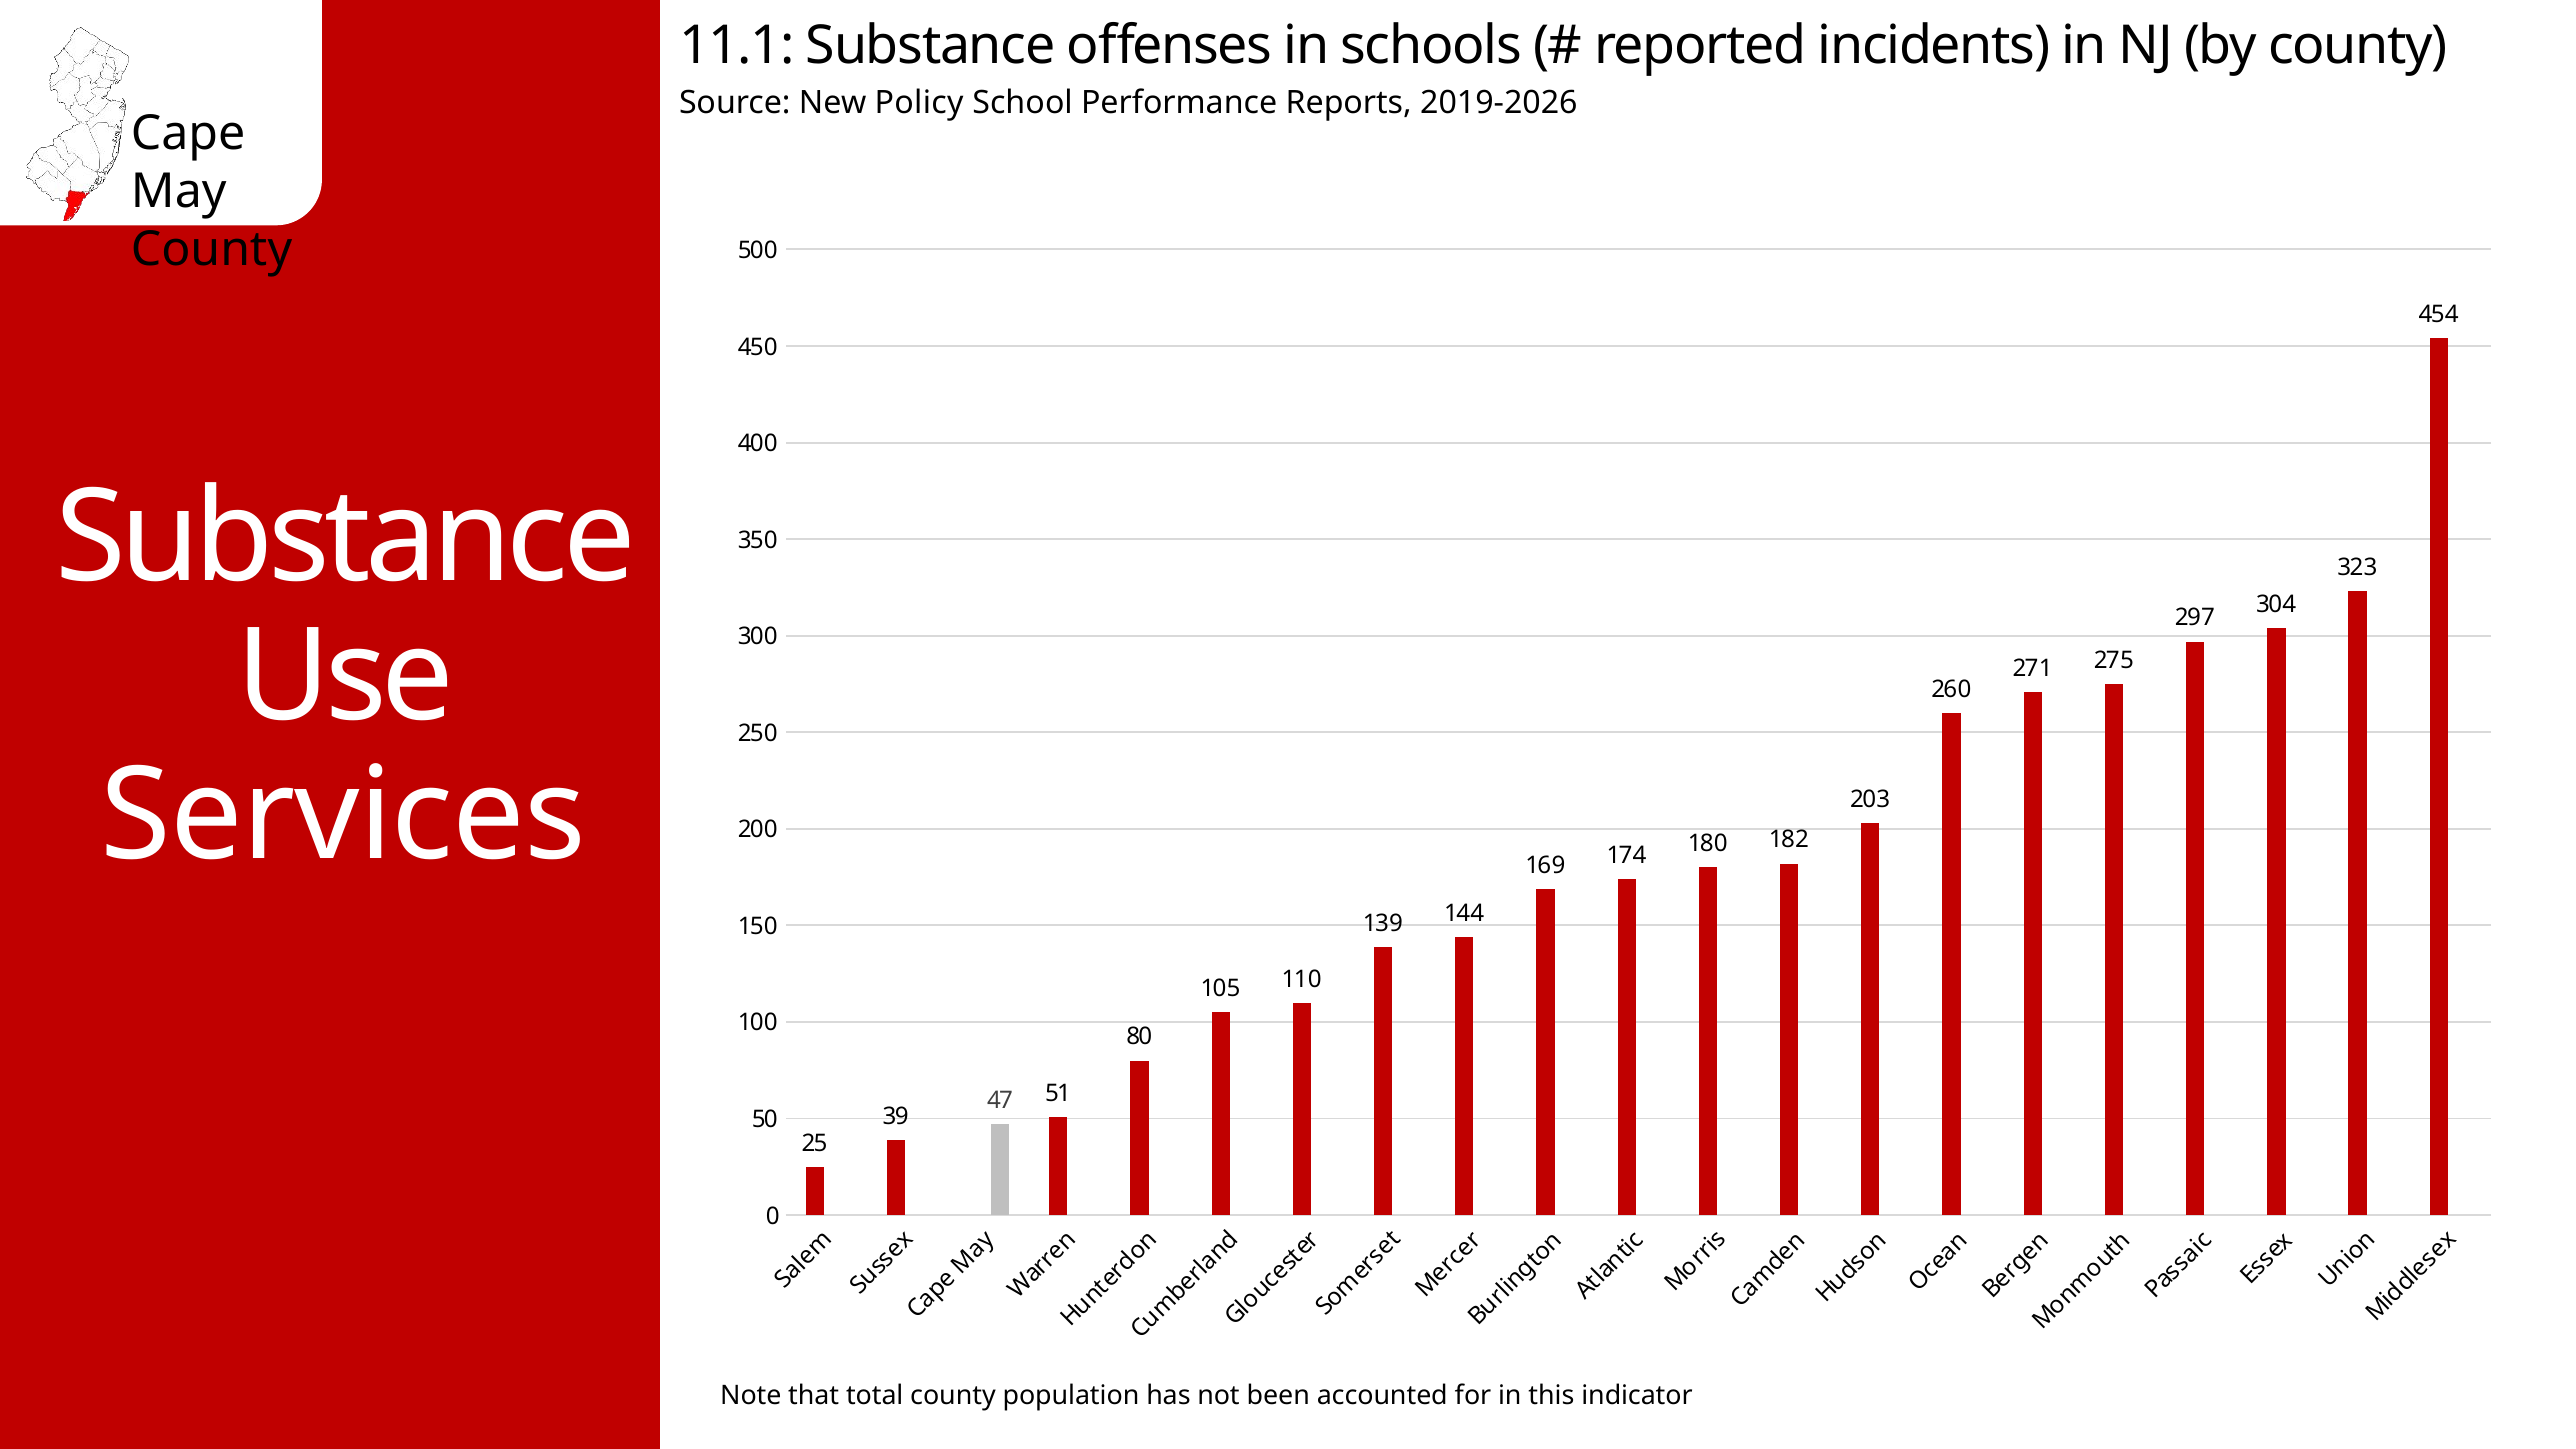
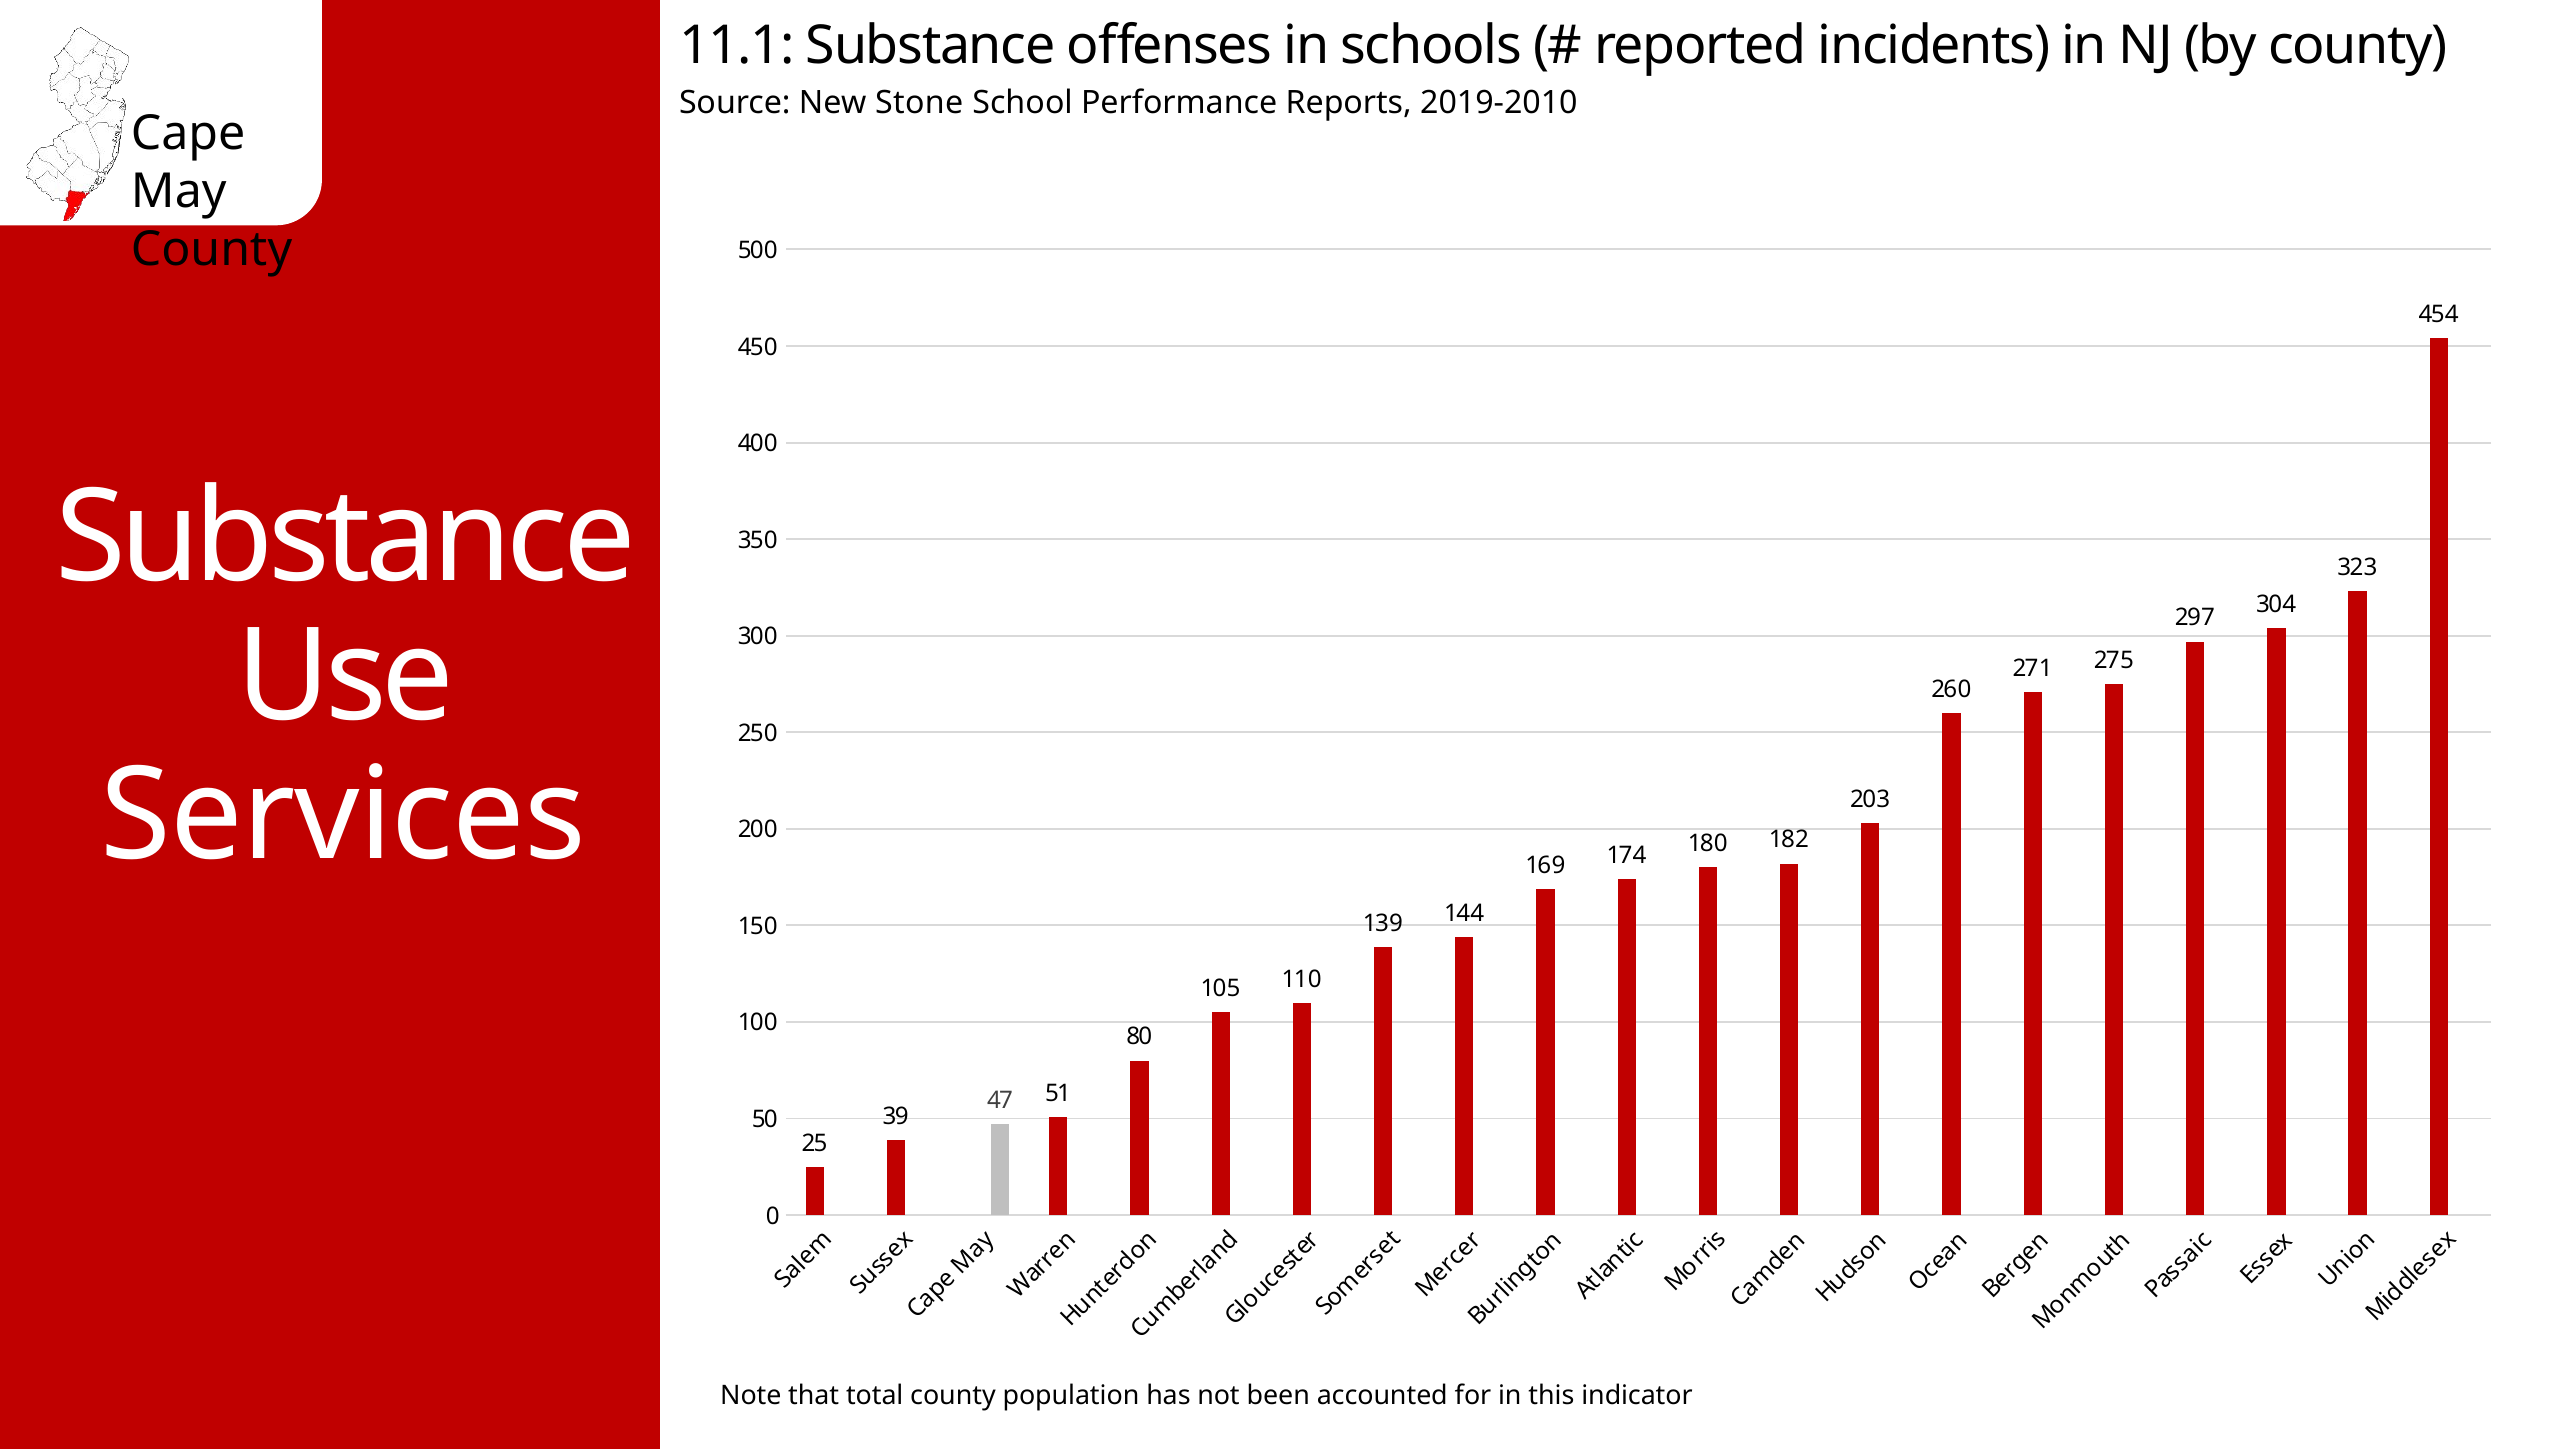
Policy: Policy -> Stone (919, 102)
2019-2026: 2019-2026 -> 2019-2010 (1499, 102)
